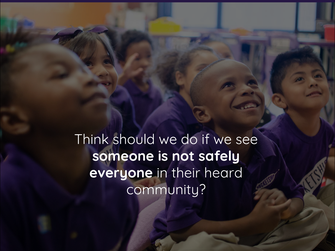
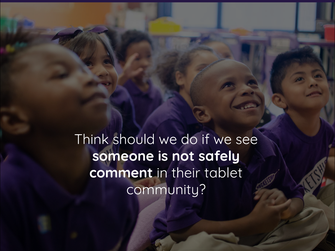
everyone: everyone -> comment (121, 173)
heard: heard -> tablet (223, 173)
